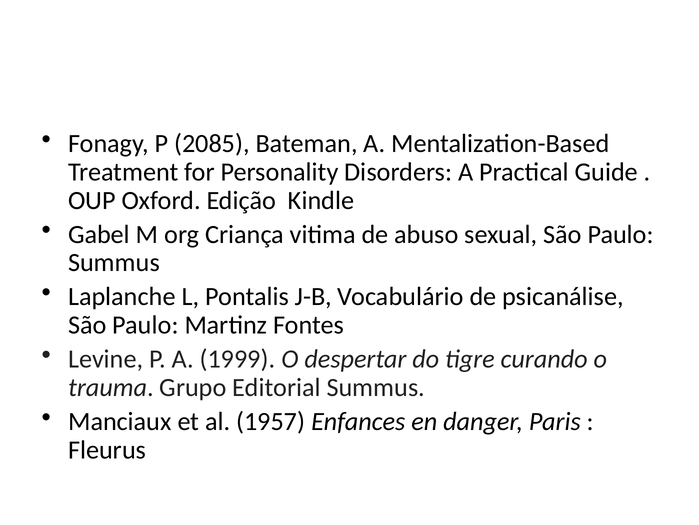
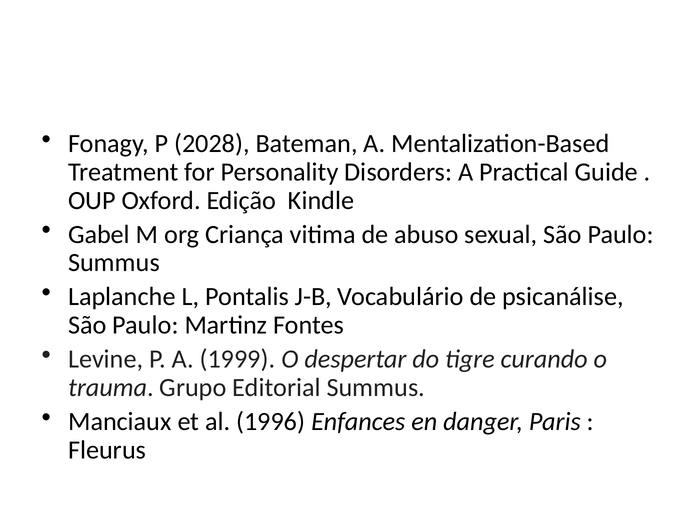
2085: 2085 -> 2028 (212, 143)
1957: 1957 -> 1996 (271, 421)
